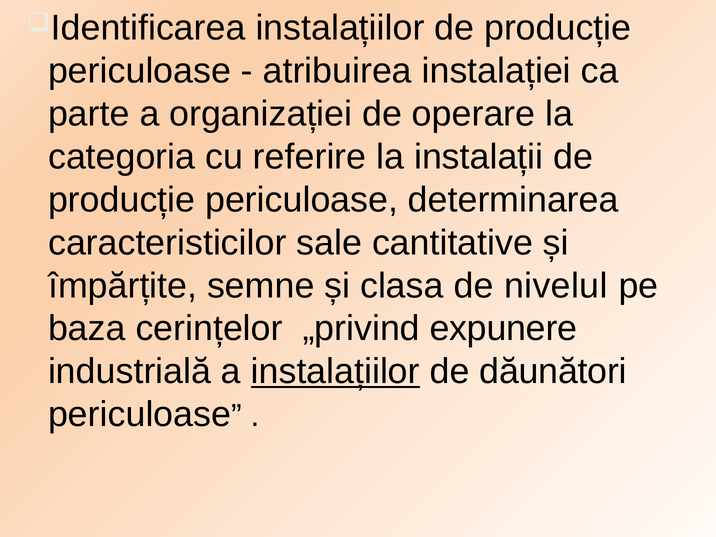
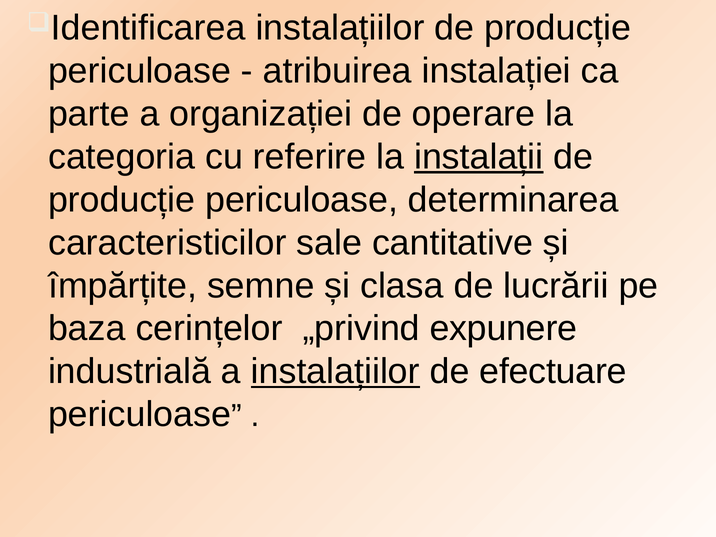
instalații underline: none -> present (479, 157)
nivelul: nivelul -> lucrării (556, 286)
dăunători: dăunători -> efectuare (553, 372)
